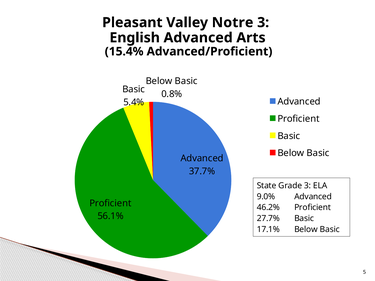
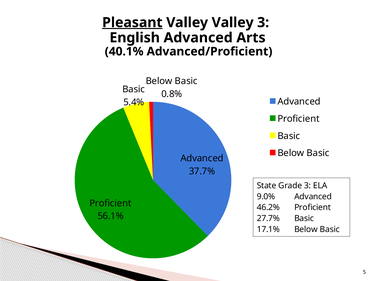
Pleasant underline: none -> present (132, 23)
Valley Notre: Notre -> Valley (233, 23)
15.4%: 15.4% -> 40.1% (124, 52)
